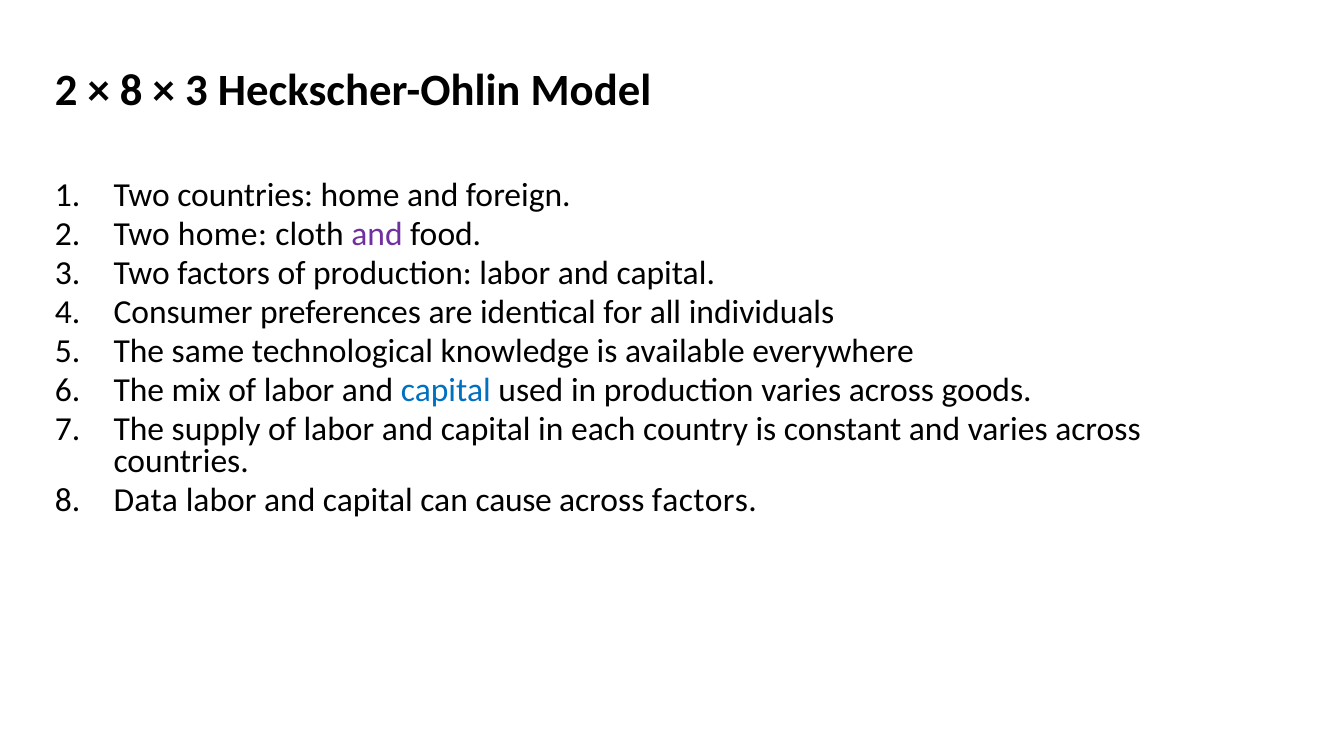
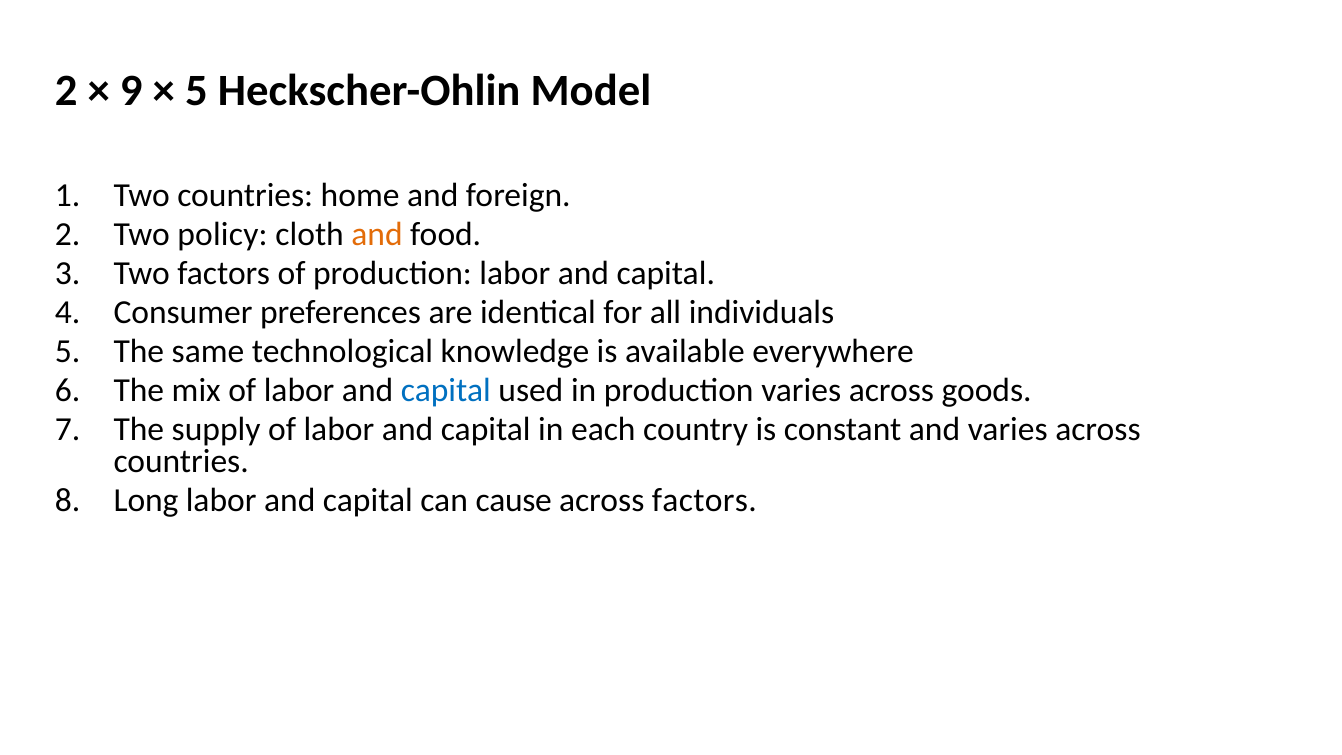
8: 8 -> 9 (131, 91)
3: 3 -> 5 (196, 91)
Two home: home -> policy (222, 235)
and colour: purple -> orange (377, 235)
Data: Data -> Long (146, 500)
